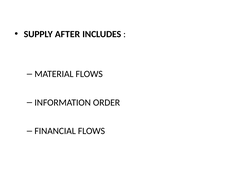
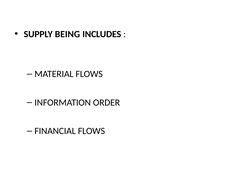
AFTER: AFTER -> BEING (67, 34)
